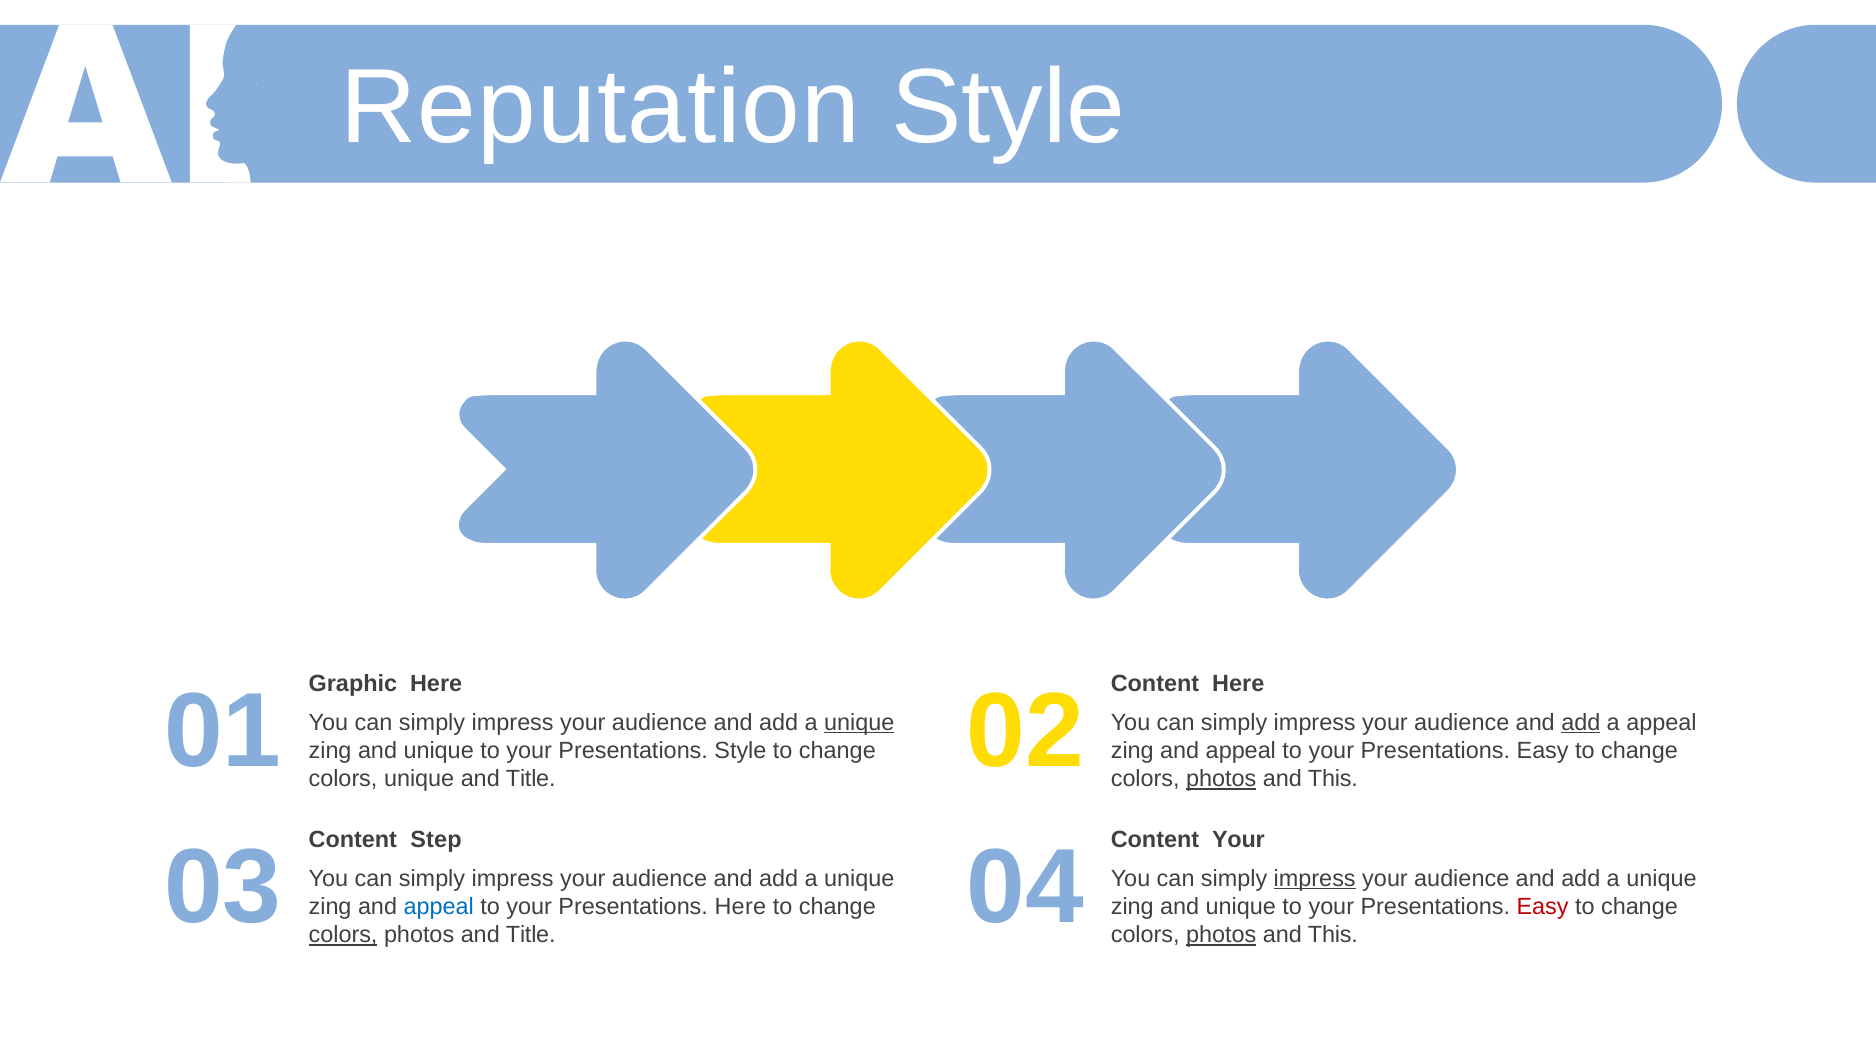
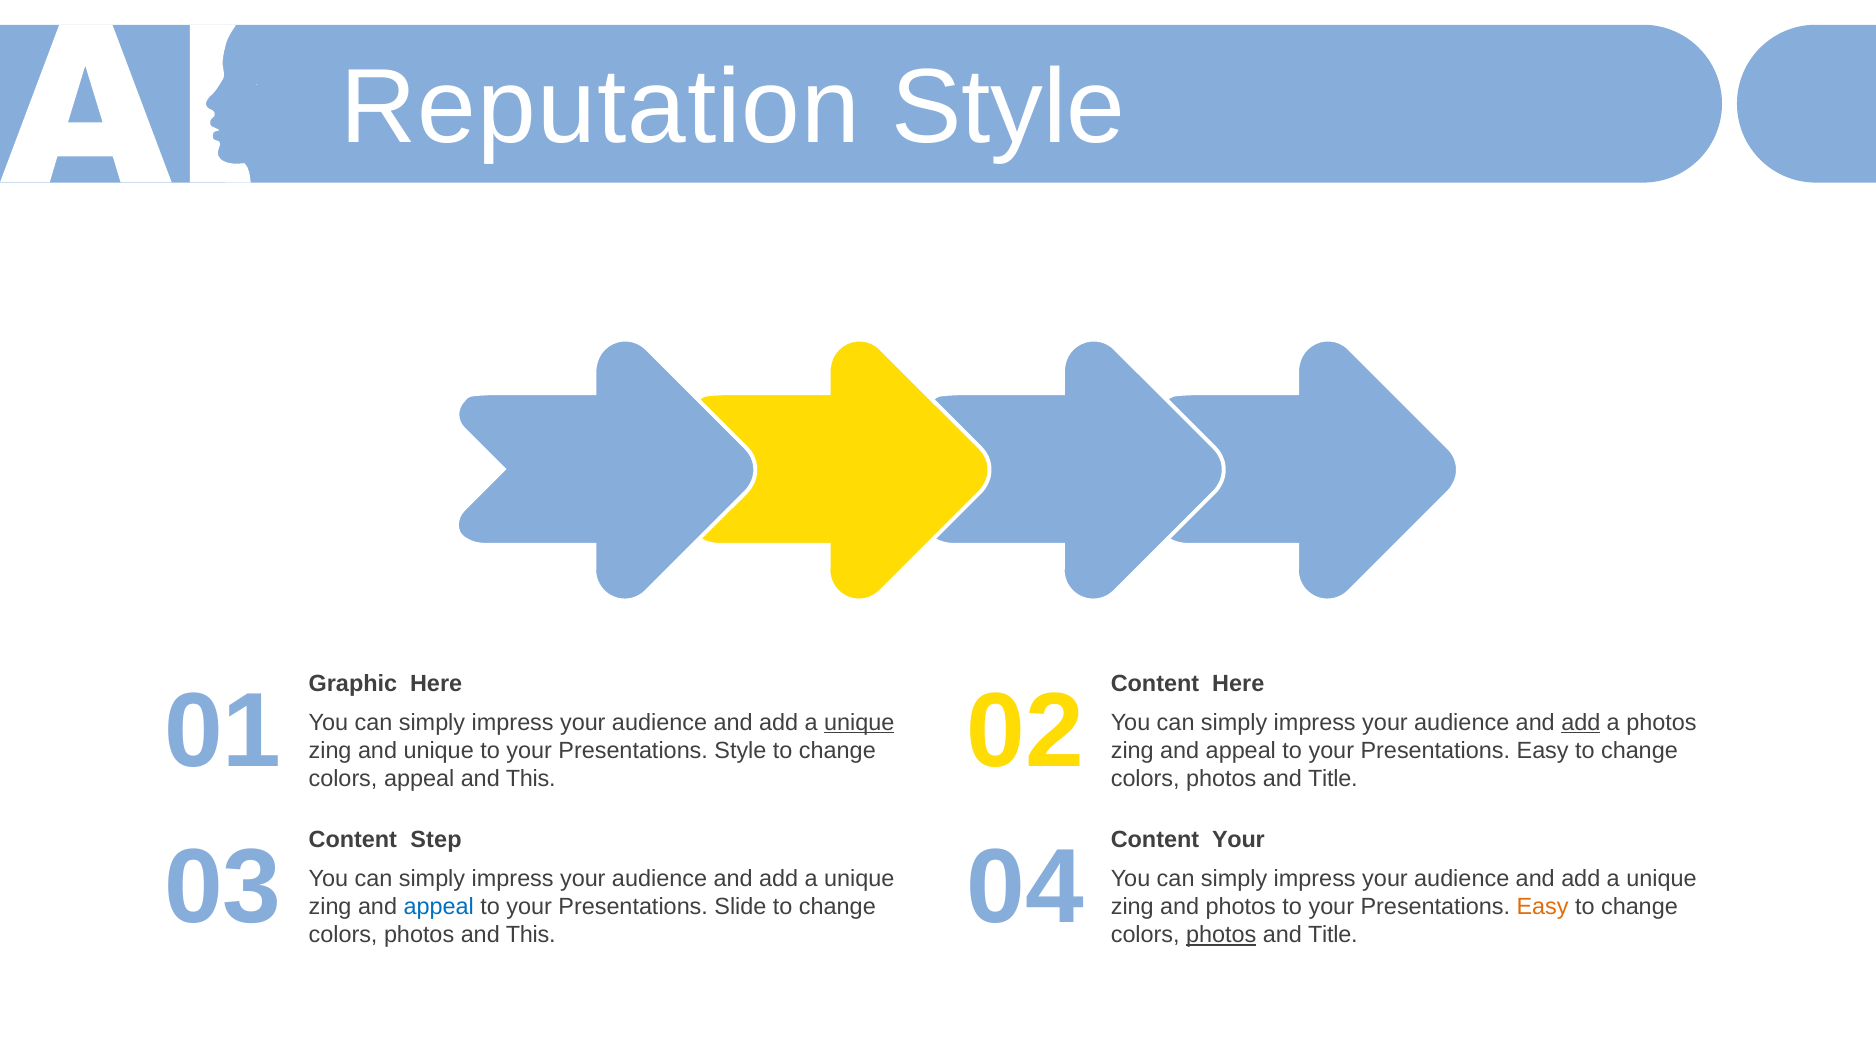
a appeal: appeal -> photos (1661, 723)
colors unique: unique -> appeal (419, 779)
Title: Title -> This (531, 779)
photos underline: present -> none (1221, 779)
This: This -> Title (1333, 779)
impress underline: present -> none (1315, 879)
Presentations Here: Here -> Slide (740, 907)
unique: unique -> photos (1241, 907)
Easy colour: red -> orange (1543, 907)
colors underline: present -> none (343, 935)
photos and Title: Title -> This (531, 935)
This: This -> Title (1333, 935)
